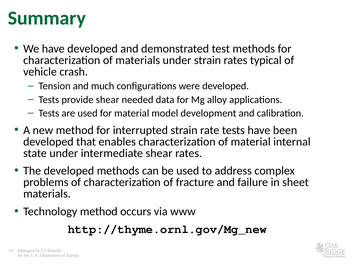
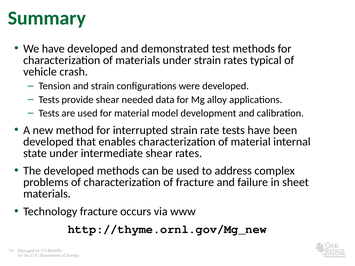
and much: much -> strain (103, 86)
Technology method: method -> fracture (99, 212)
